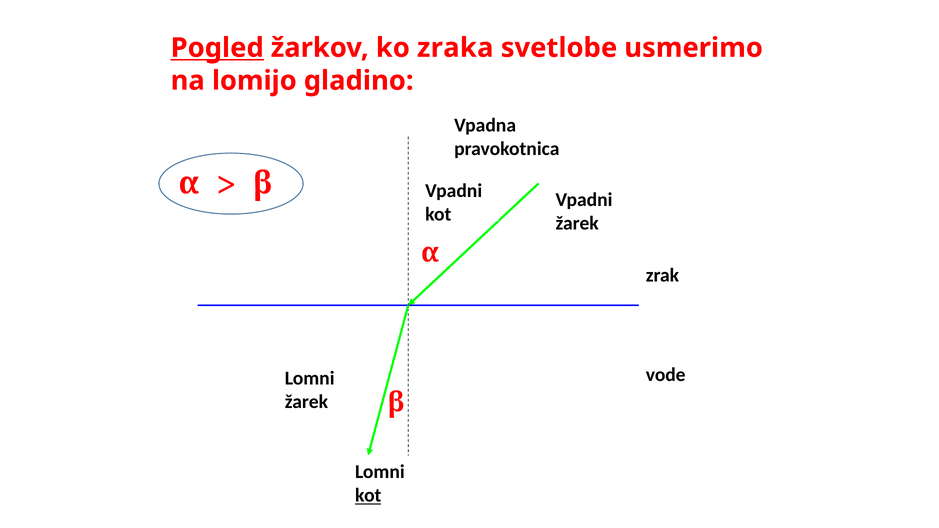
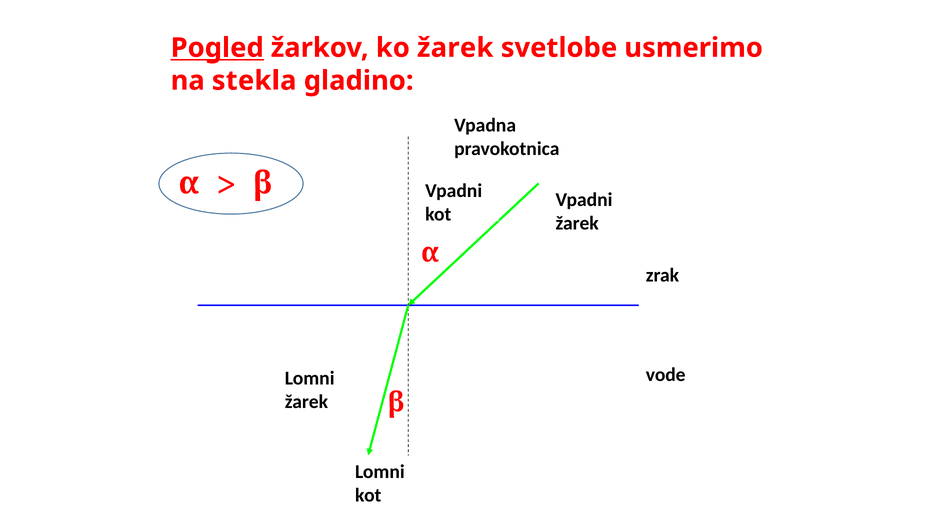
ko zraka: zraka -> žarek (455, 48)
lomijo: lomijo -> stekla (254, 81)
kot underline: present -> none (368, 496)
